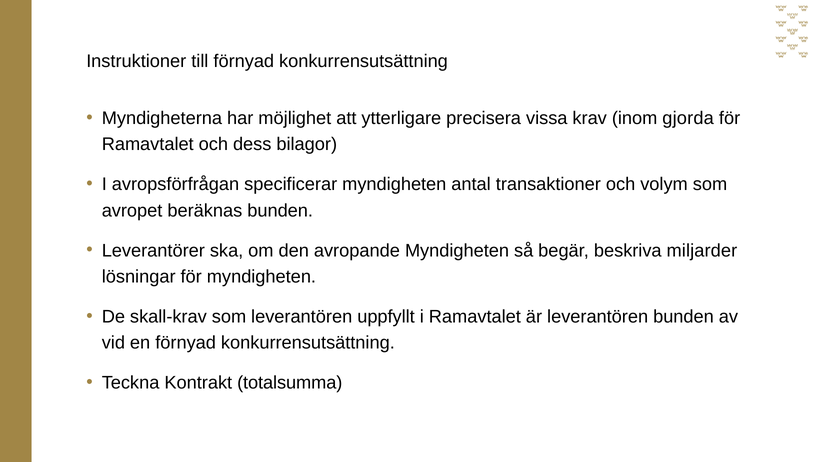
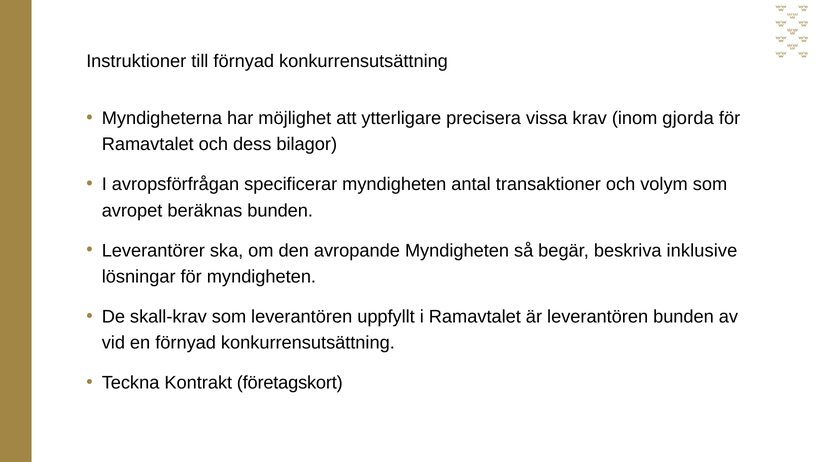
miljarder: miljarder -> inklusive (702, 250)
totalsumma: totalsumma -> företagskort (290, 383)
